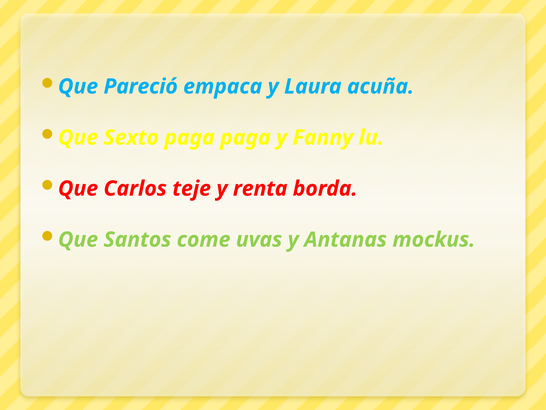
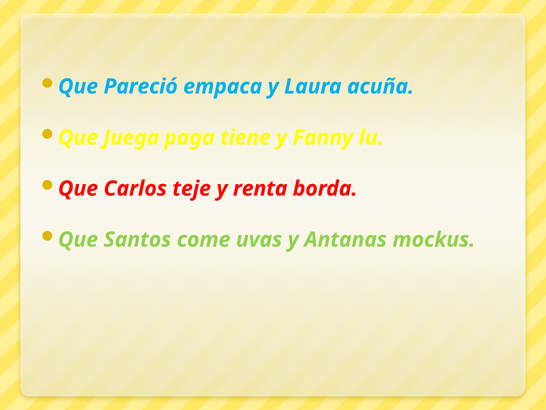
Sexto: Sexto -> Juega (131, 137)
paga paga: paga -> tiene (246, 137)
